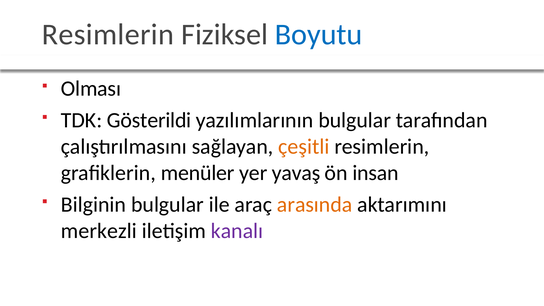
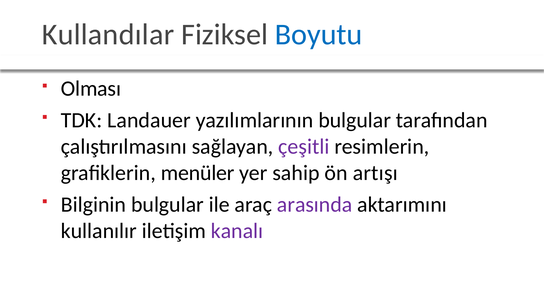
Resimlerin: Resimlerin -> Kullandılar (108, 34)
Gösterildi: Gösterildi -> Landauer (149, 120)
çeşitli colour: orange -> purple (304, 147)
yavaş: yavaş -> sahip (296, 173)
insan: insan -> artışı (375, 173)
arasında colour: orange -> purple (315, 205)
merkezli: merkezli -> kullanılır (99, 231)
